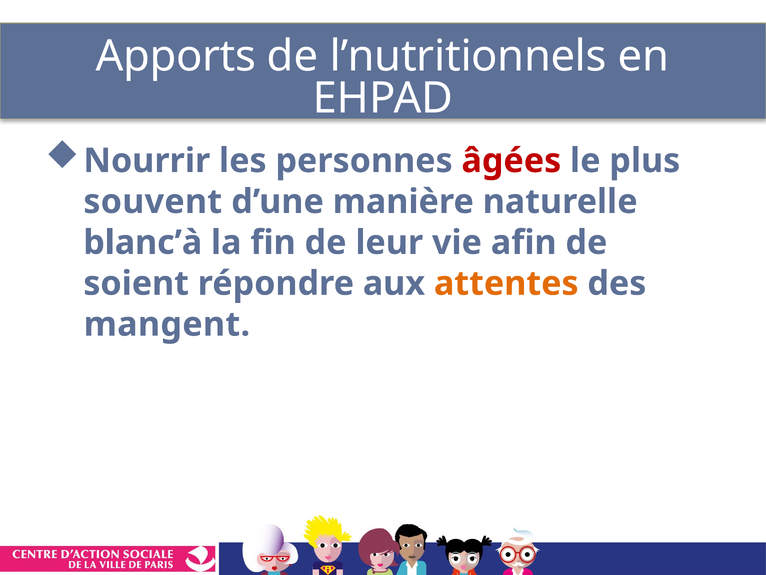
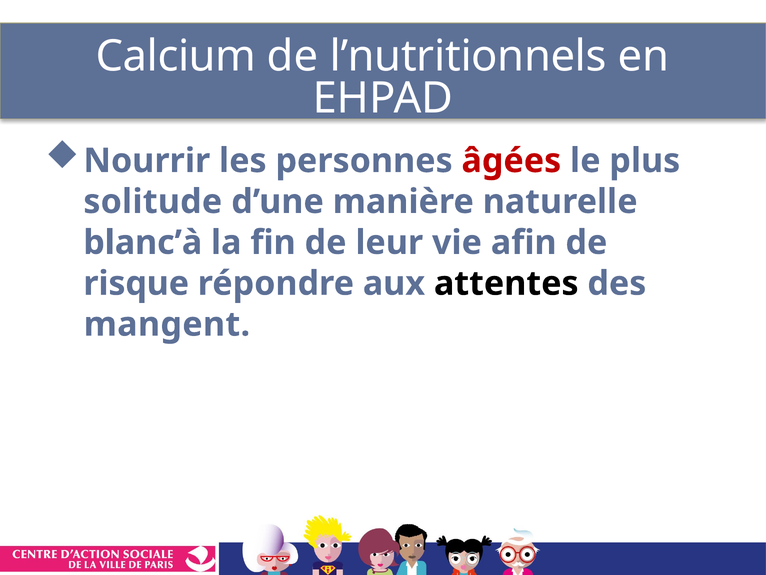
Apports: Apports -> Calcium (176, 56)
souvent: souvent -> solitude (153, 202)
soient: soient -> risque (136, 283)
attentes colour: orange -> black (506, 283)
